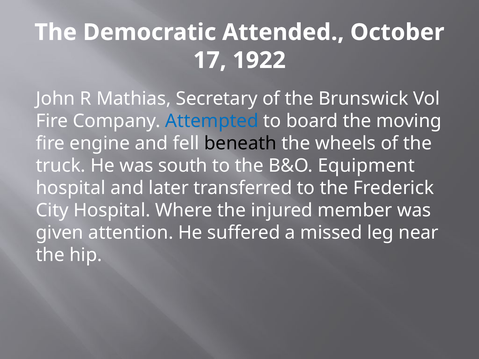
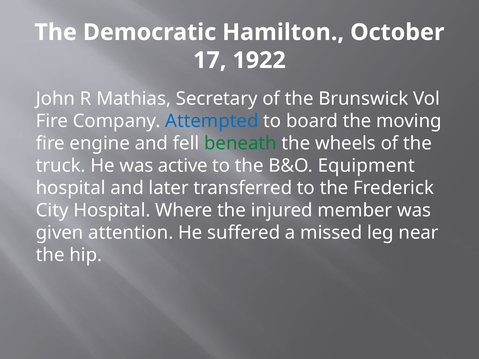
Attended: Attended -> Hamilton (283, 32)
beneath colour: black -> green (240, 143)
south: south -> active (183, 166)
